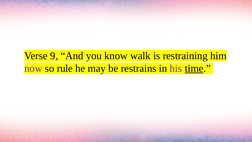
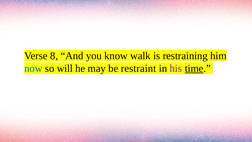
9: 9 -> 8 (54, 56)
now colour: purple -> blue (33, 68)
rule: rule -> will (65, 68)
restrains: restrains -> restraint (139, 68)
